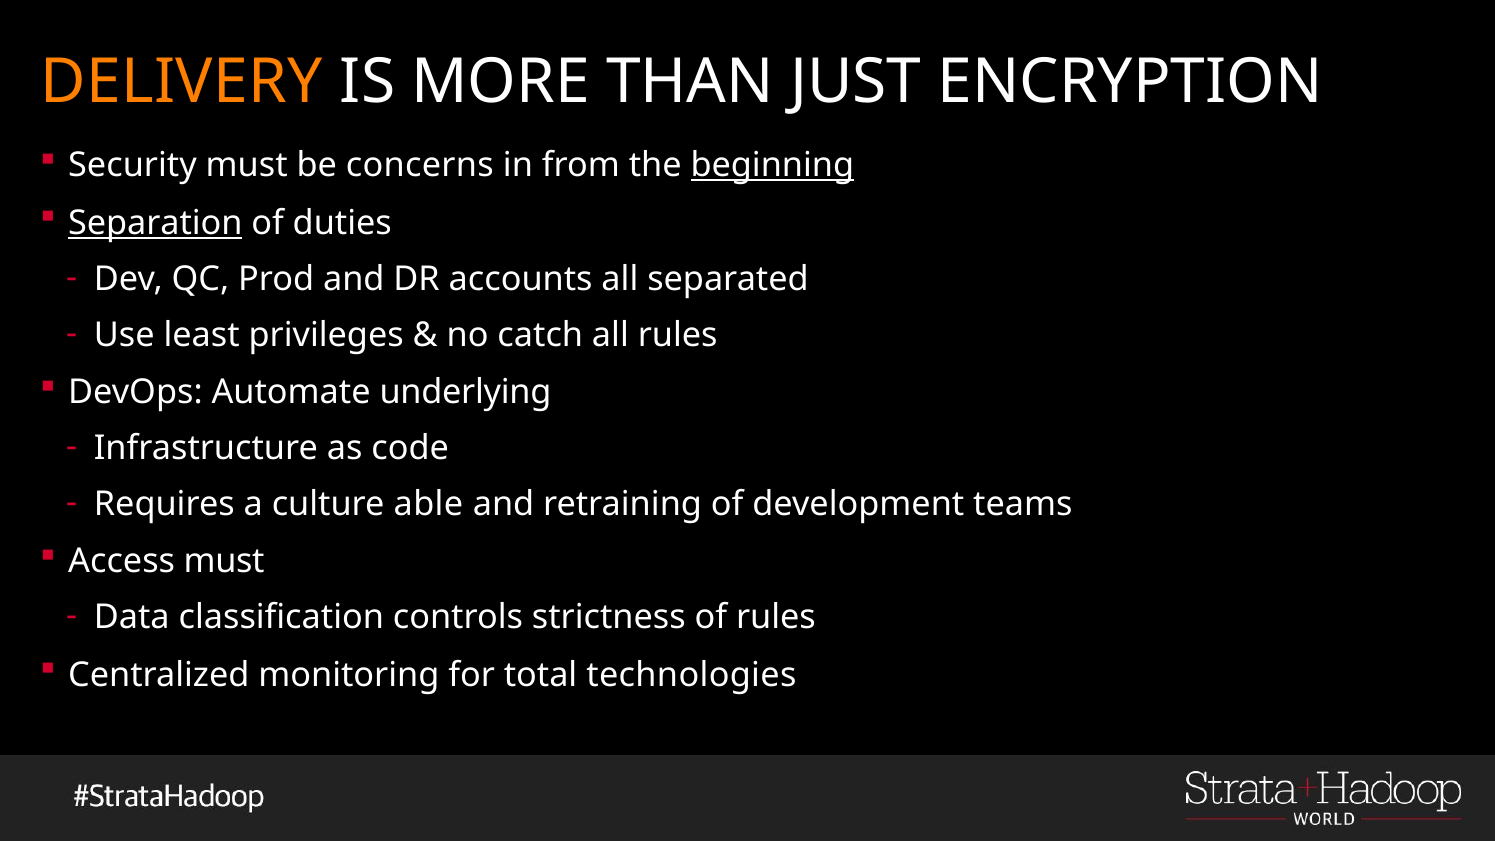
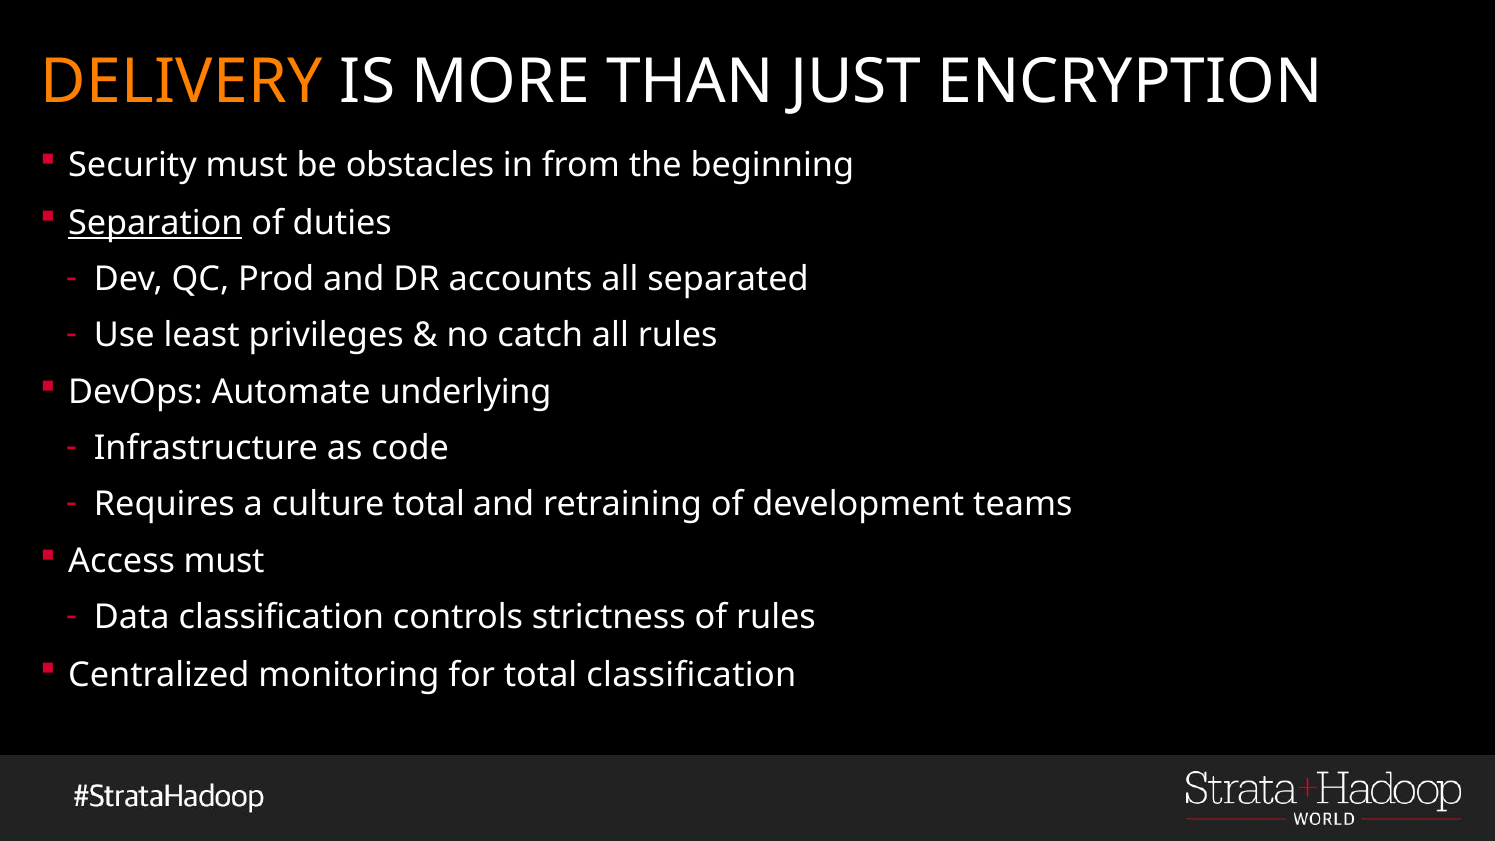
concerns: concerns -> obstacles (420, 166)
beginning underline: present -> none (772, 166)
culture able: able -> total (429, 504)
total technologies: technologies -> classification (691, 675)
